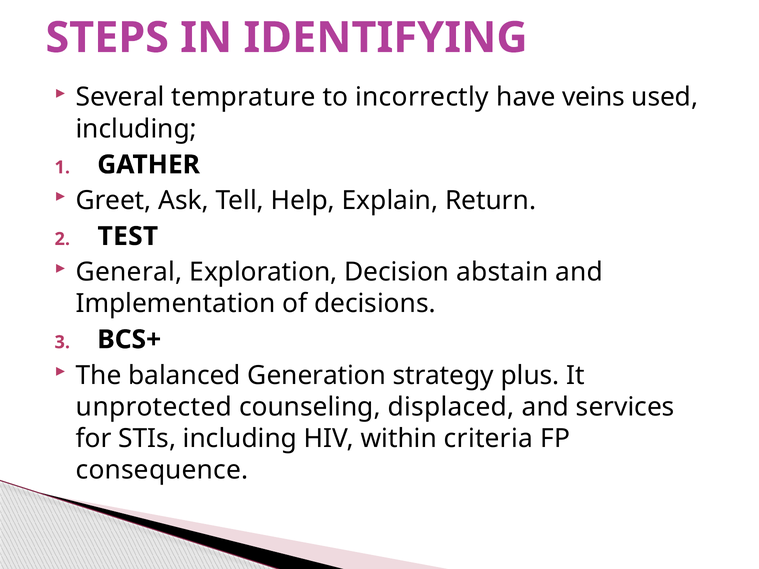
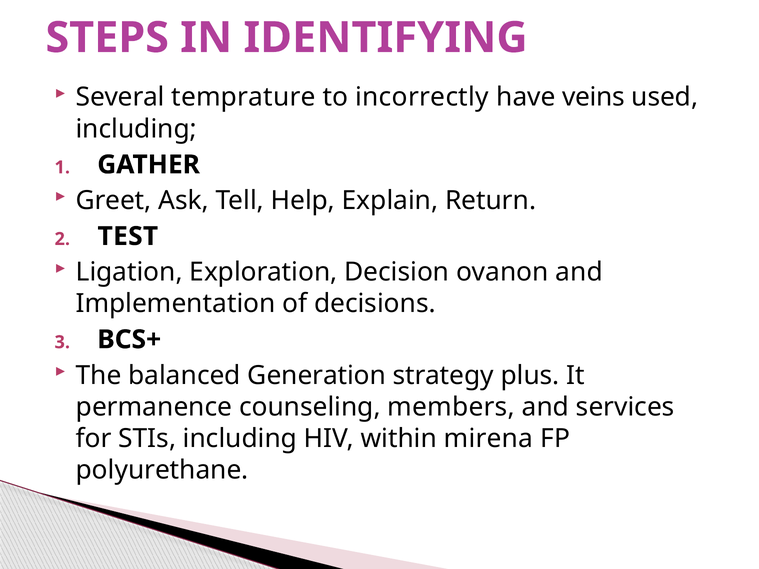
General: General -> Ligation (129, 272)
abstain: abstain -> ovanon (502, 272)
unprotected: unprotected -> permanence (154, 407)
displaced: displaced -> members (451, 407)
criteria: criteria -> mirena (488, 439)
consequence: consequence -> polyurethane (162, 470)
